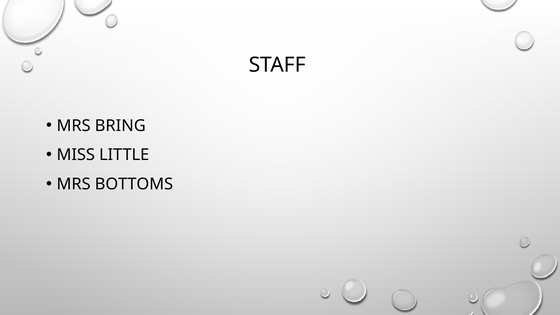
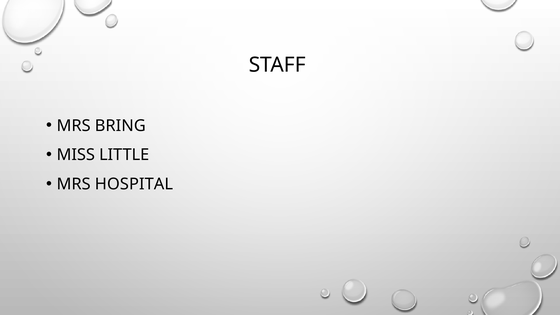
BOTTOMS: BOTTOMS -> HOSPITAL (134, 184)
